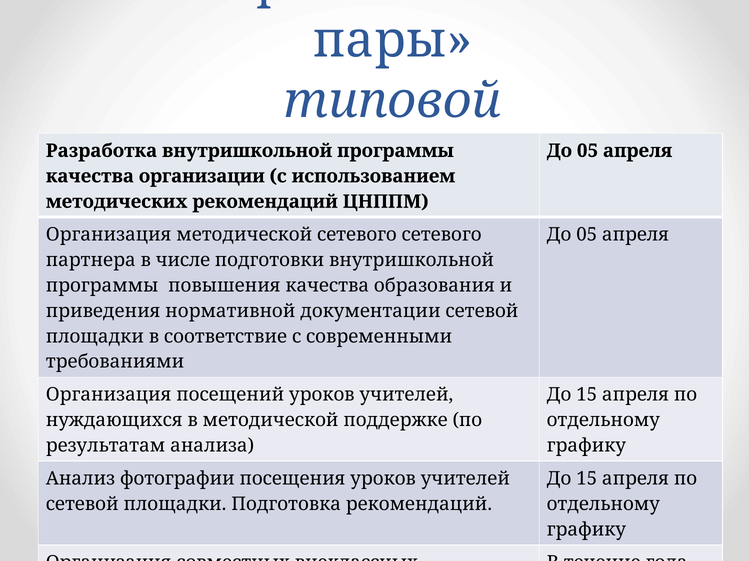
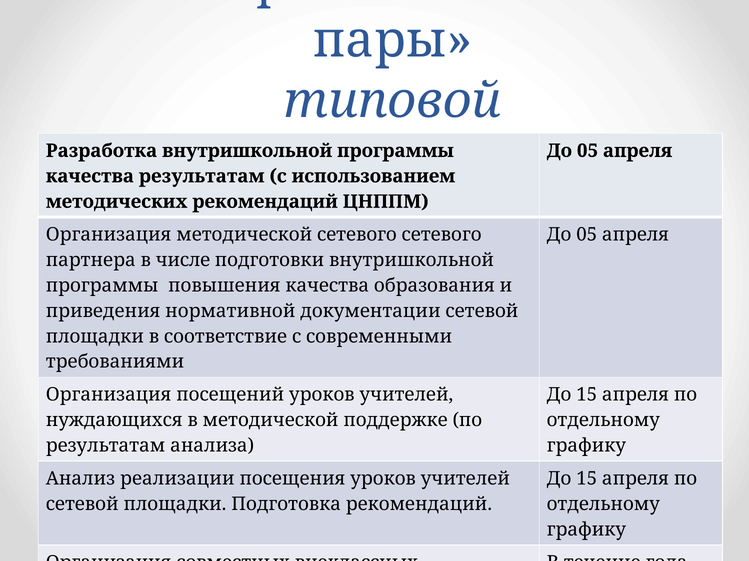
качества организации: организации -> результатам (202, 176)
фотографии: фотографии -> реализации (177, 479)
